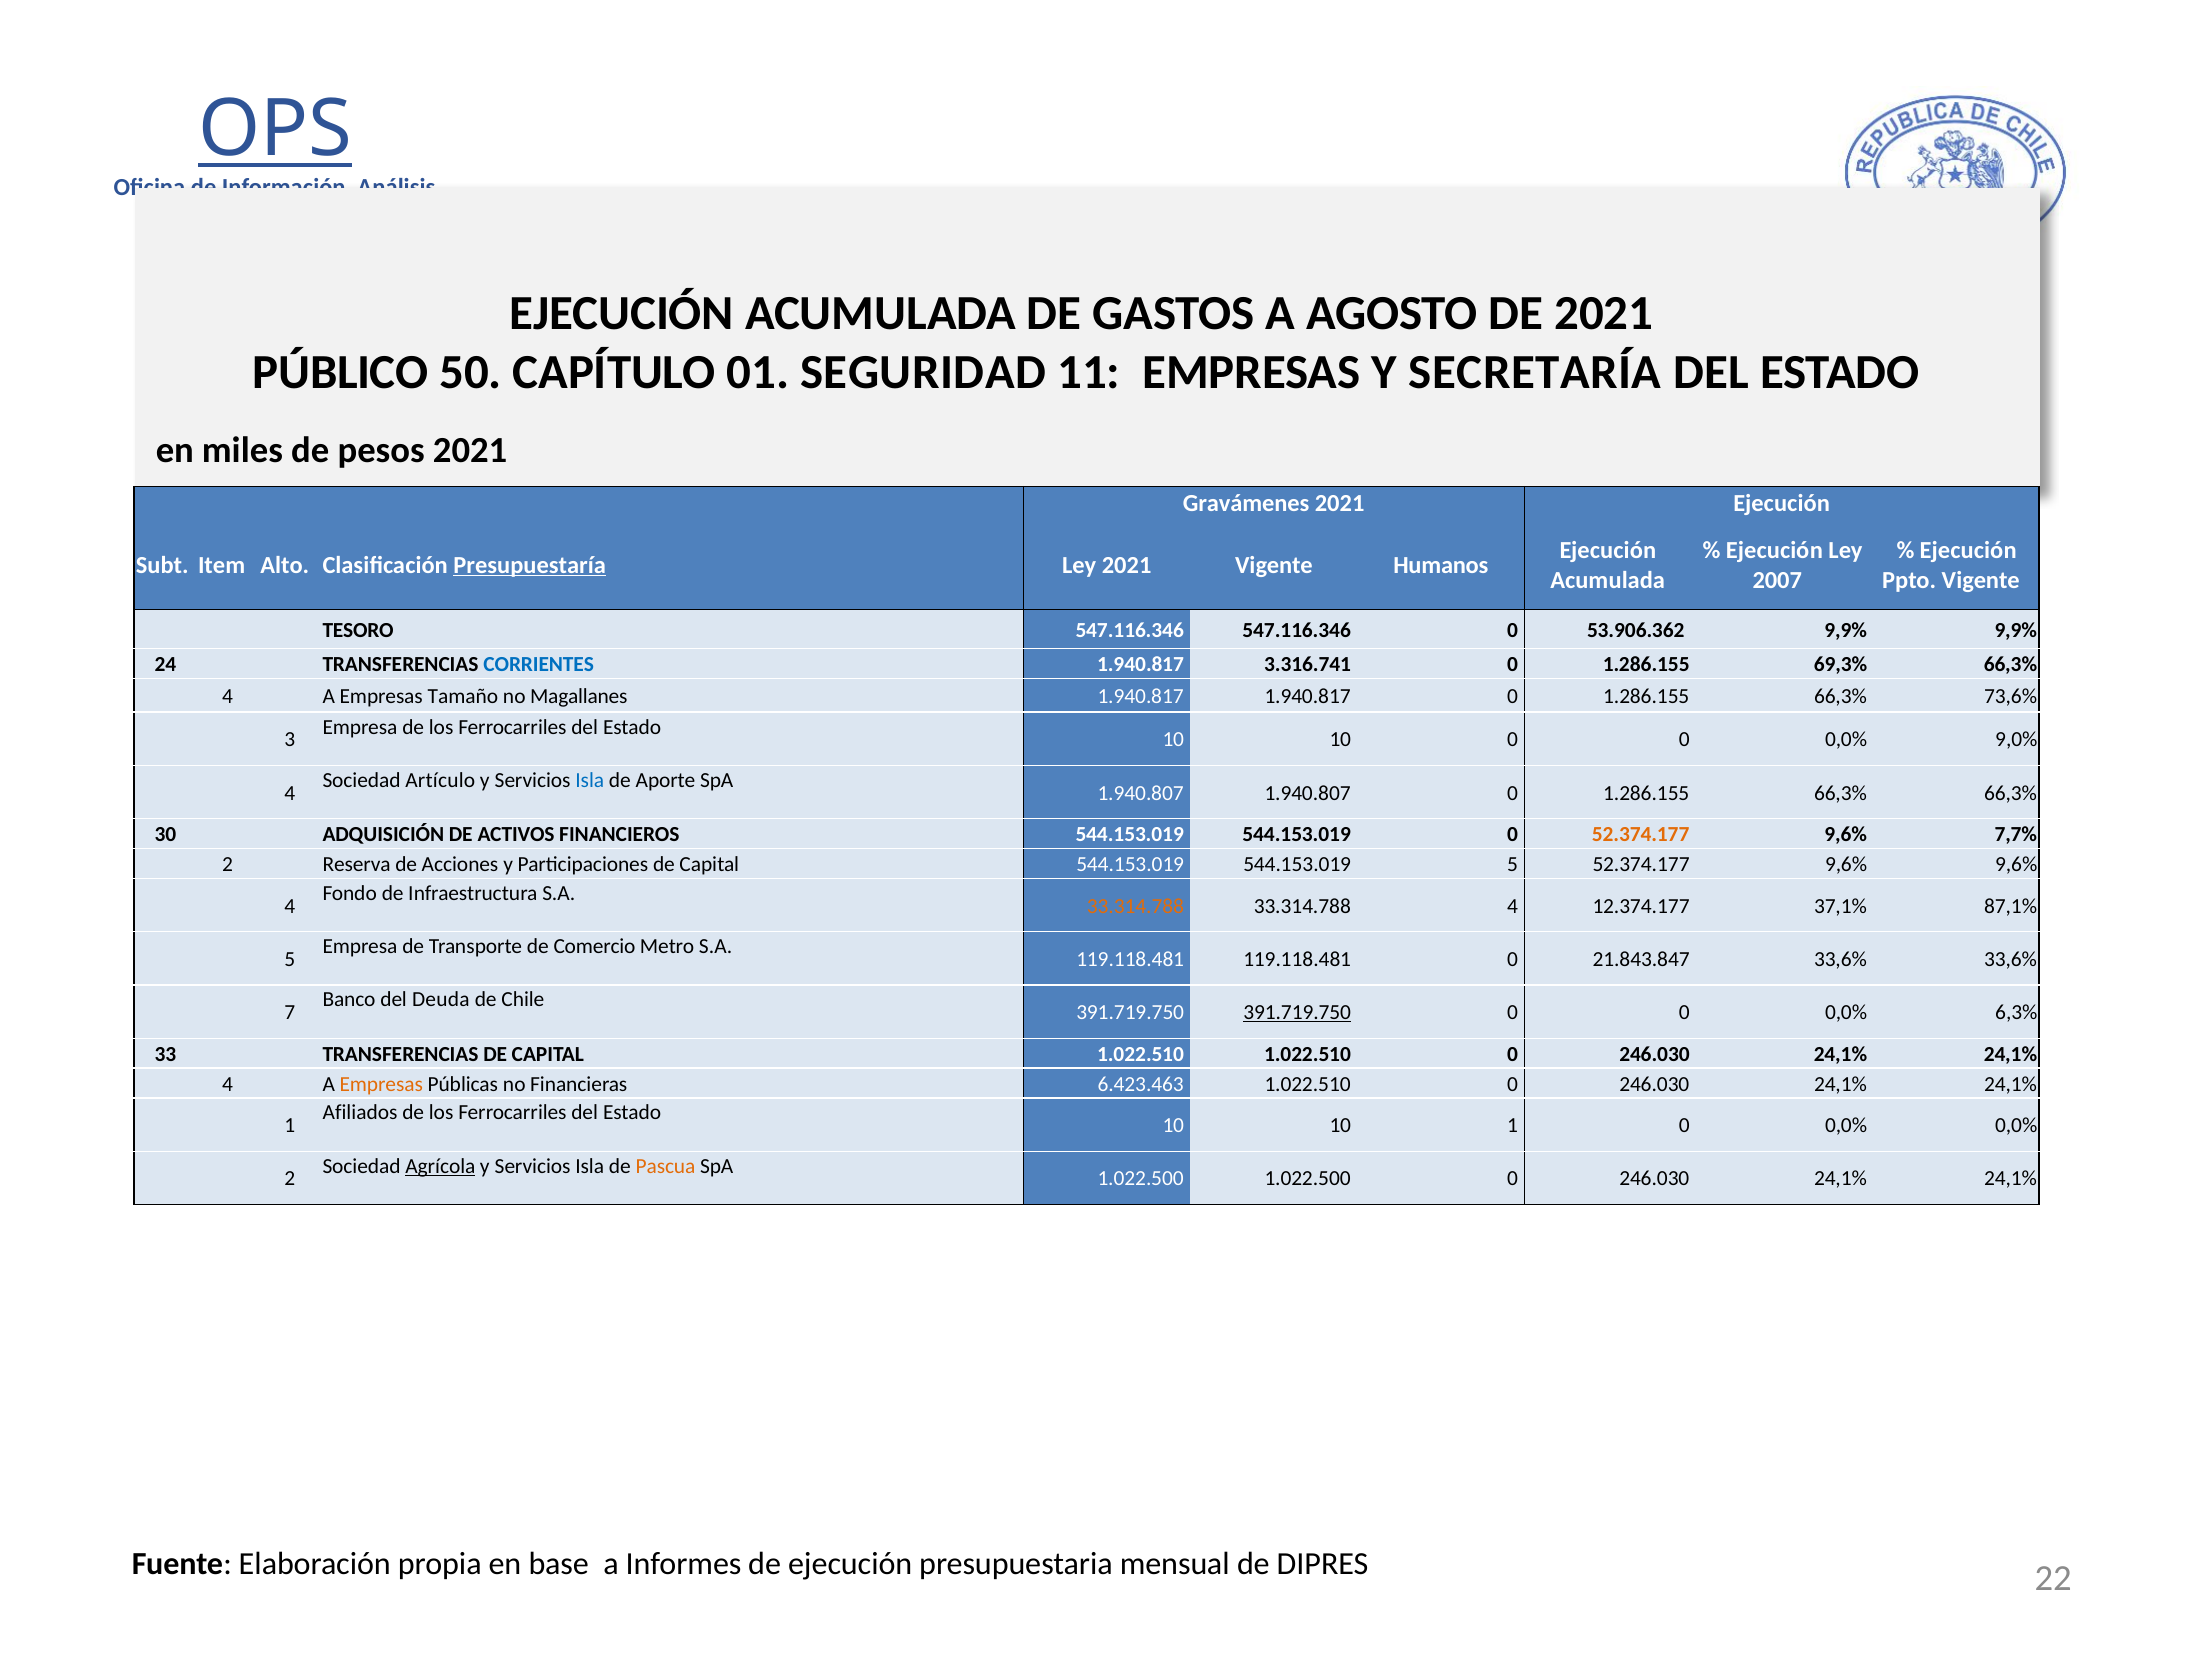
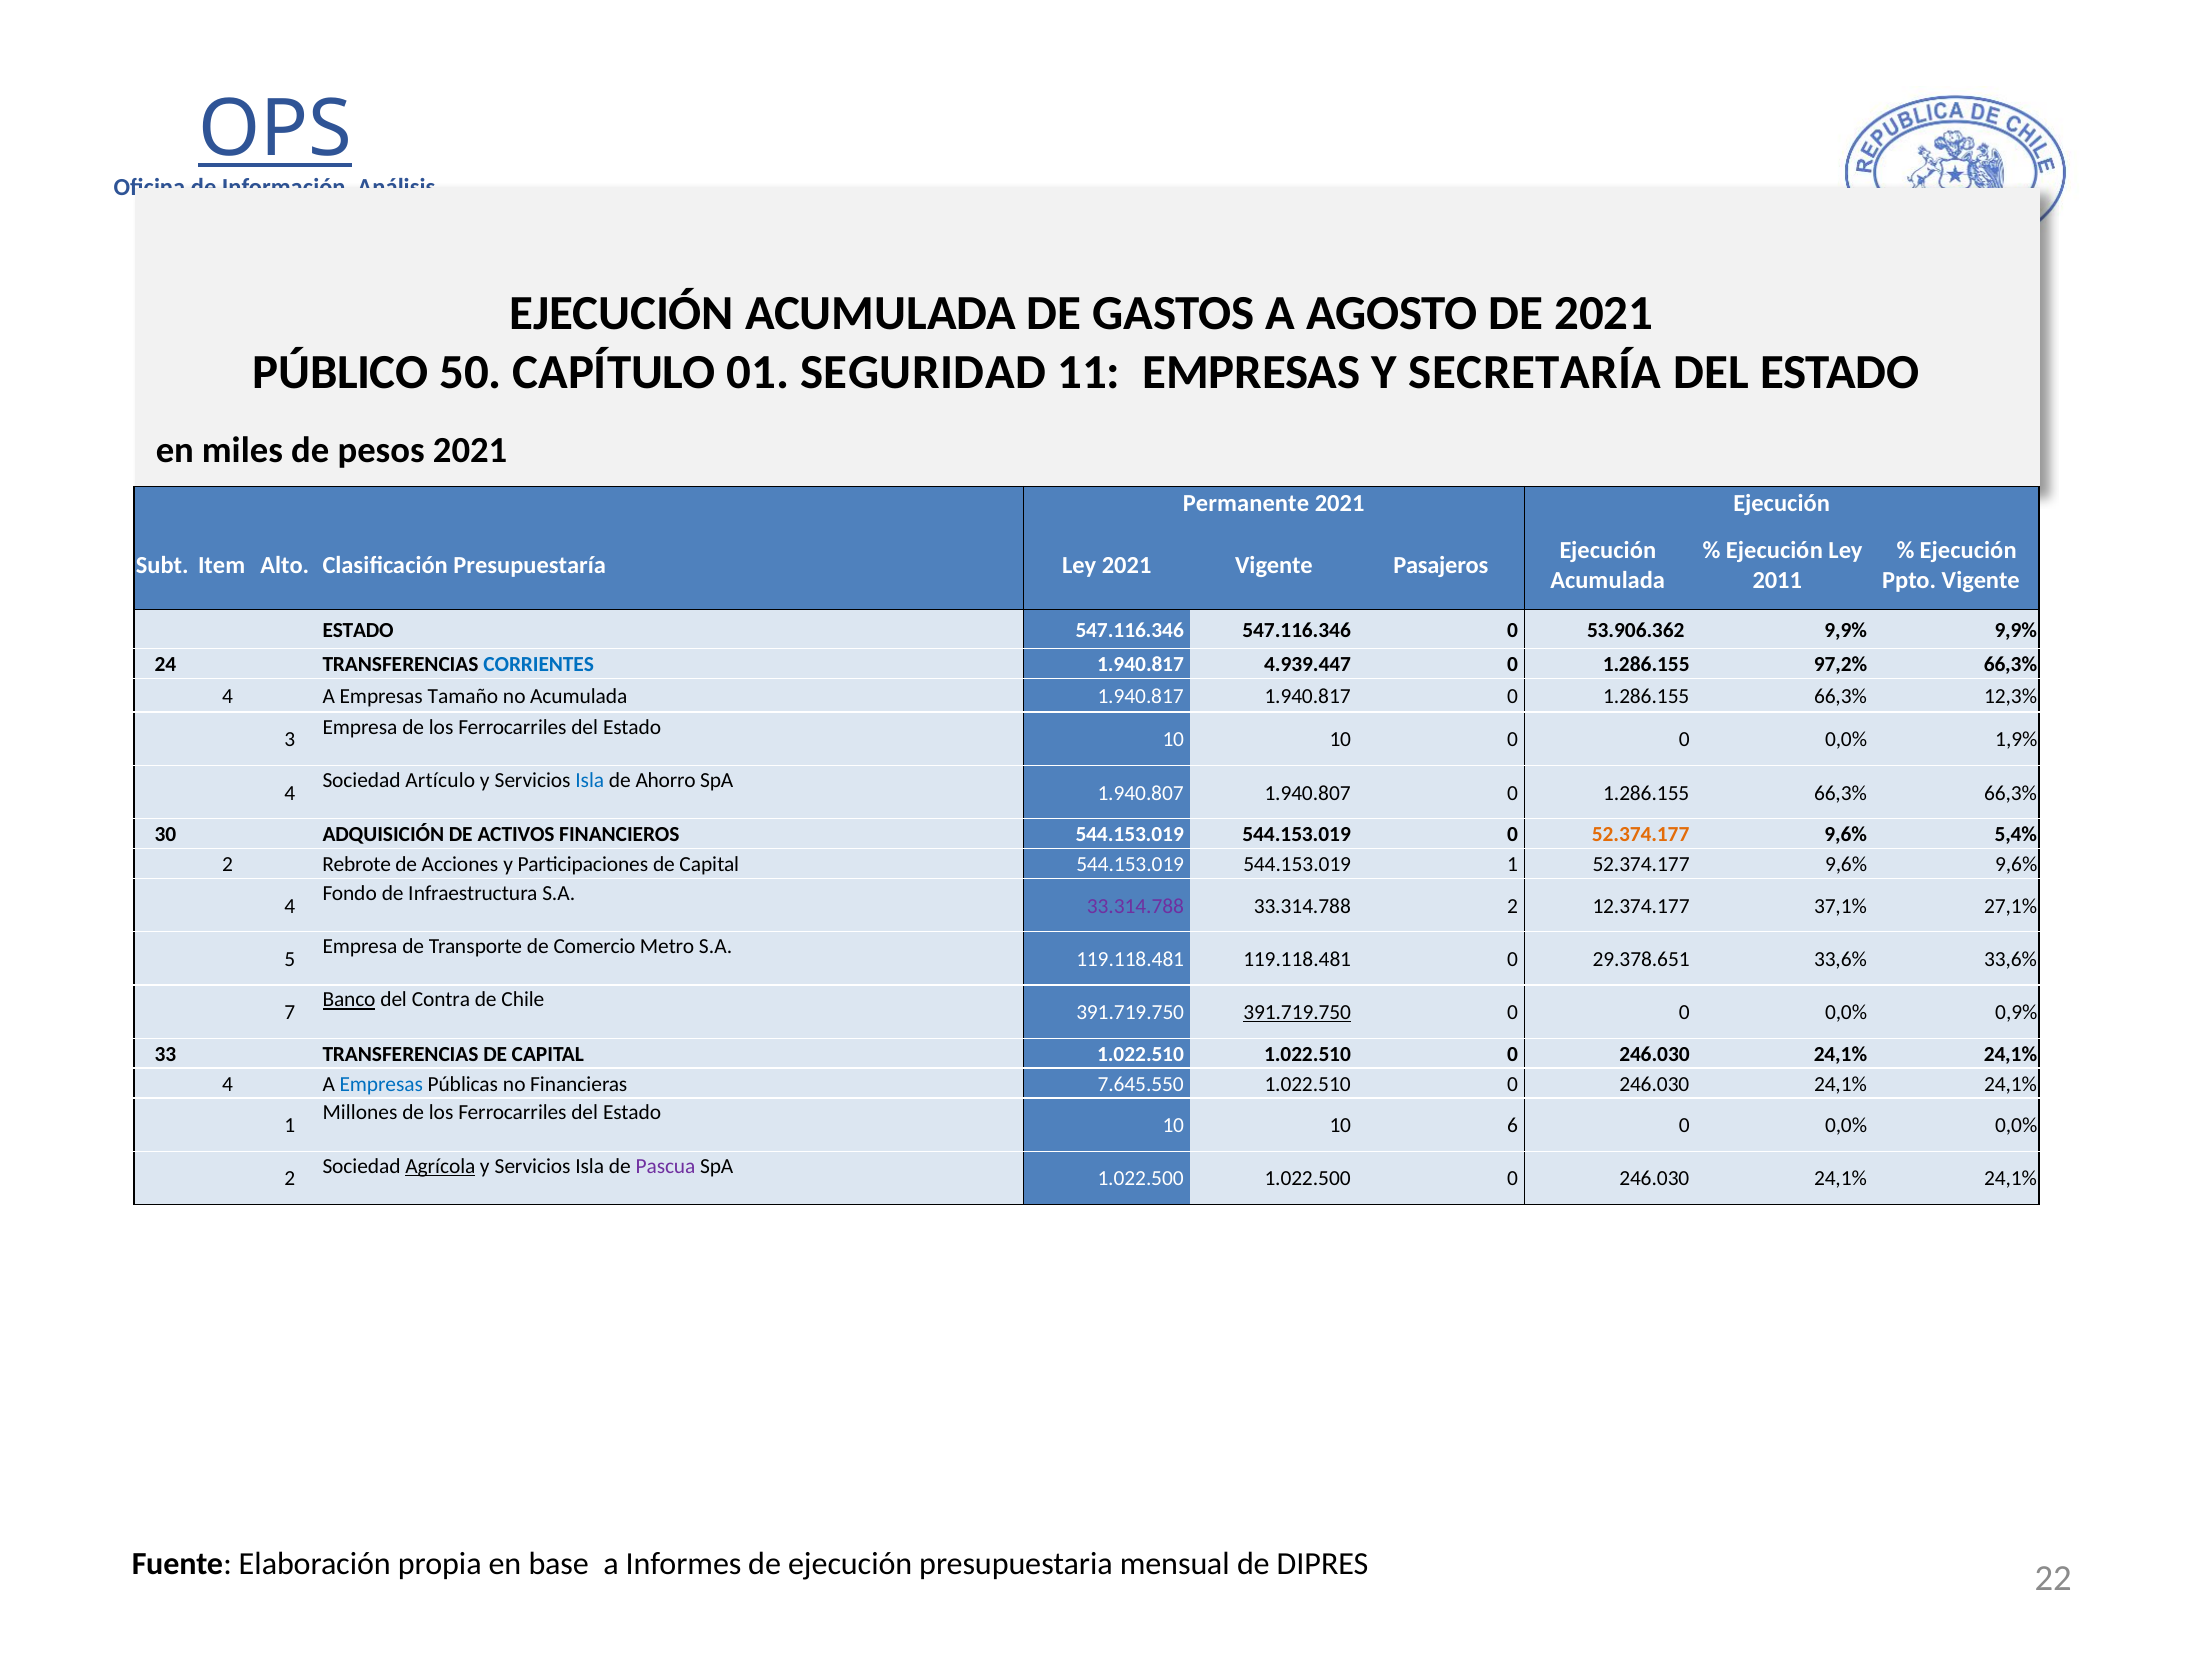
Gravámenes: Gravámenes -> Permanente (1246, 504)
Presupuestaría underline: present -> none (530, 565)
Humanos: Humanos -> Pasajeros (1441, 565)
2007: 2007 -> 2011 (1777, 580)
TESORO: TESORO -> ESTADO (358, 630)
3.316.741: 3.316.741 -> 4.939.447 (1308, 665)
69,3%: 69,3% -> 97,2% (1841, 665)
no Magallanes: Magallanes -> Acumulada (579, 696)
73,6%: 73,6% -> 12,3% (2011, 696)
9,0%: 9,0% -> 1,9% (2016, 740)
Aporte: Aporte -> Ahorro (666, 780)
7,7%: 7,7% -> 5,4% (2016, 835)
Reserva: Reserva -> Rebrote (357, 864)
544.153.019 5: 5 -> 1 (1513, 864)
33.314.788 colour: orange -> purple (1135, 906)
33.314.788 4: 4 -> 2 (1513, 906)
87,1%: 87,1% -> 27,1% (2011, 906)
21.843.847: 21.843.847 -> 29.378.651 (1641, 959)
Banco underline: none -> present (349, 1000)
Deuda: Deuda -> Contra (441, 1000)
6,3%: 6,3% -> 0,9% (2016, 1013)
Empresas colour: orange -> blue (381, 1084)
6.423.463: 6.423.463 -> 7.645.550 (1141, 1084)
Afiliados: Afiliados -> Millones (360, 1113)
10 1: 1 -> 6 (1513, 1126)
Pascua colour: orange -> purple (666, 1166)
